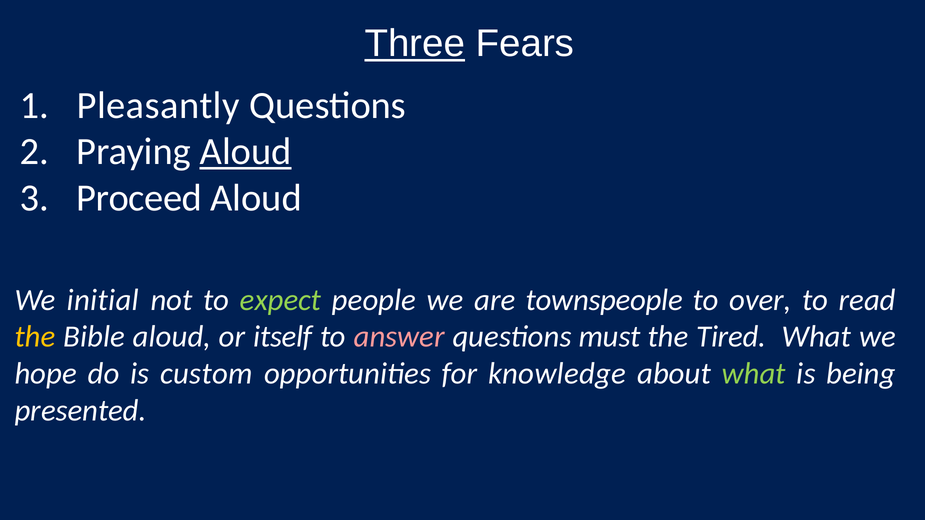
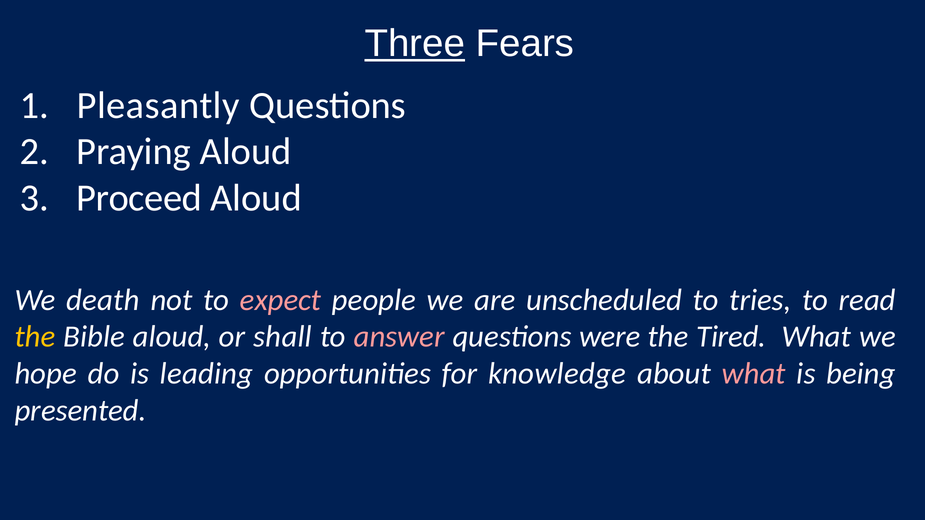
Aloud underline: present -> none (246, 152)
initial: initial -> death (103, 300)
expect colour: light green -> pink (281, 300)
townspeople: townspeople -> unscheduled (604, 300)
over: over -> tries (760, 300)
itself: itself -> shall (283, 337)
must: must -> were (610, 337)
custom: custom -> leading (207, 374)
what colour: light green -> pink (754, 374)
